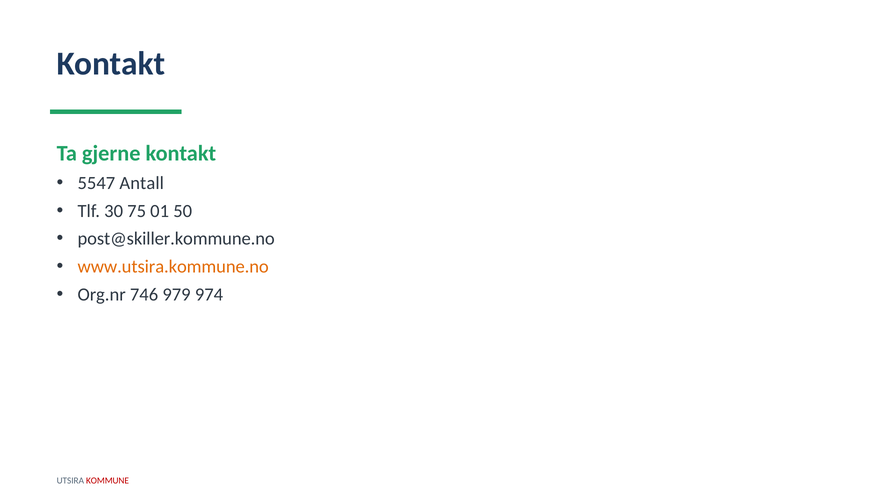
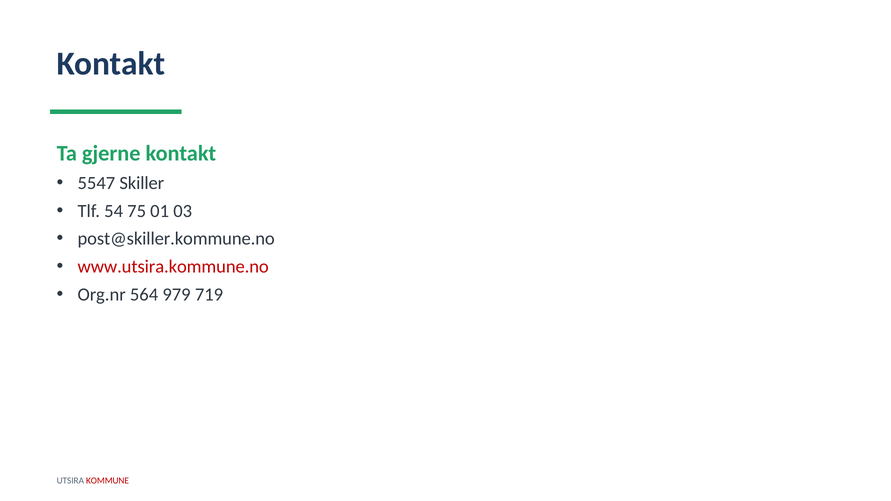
Antall: Antall -> Skiller (142, 183)
30: 30 -> 54 (114, 211)
50: 50 -> 03 (183, 211)
www.utsira.kommune.no colour: orange -> red (173, 267)
746: 746 -> 564 (144, 295)
974: 974 -> 719 (209, 295)
